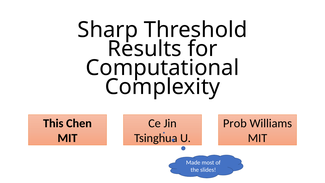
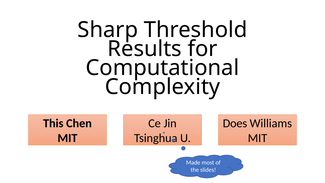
Prob: Prob -> Does (235, 123)
